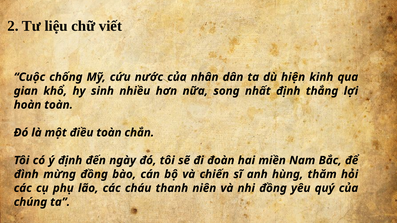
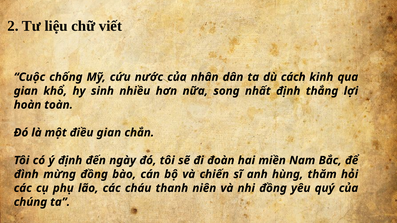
hiện: hiện -> cách (293, 77)
điều toàn: toàn -> gian (109, 133)
